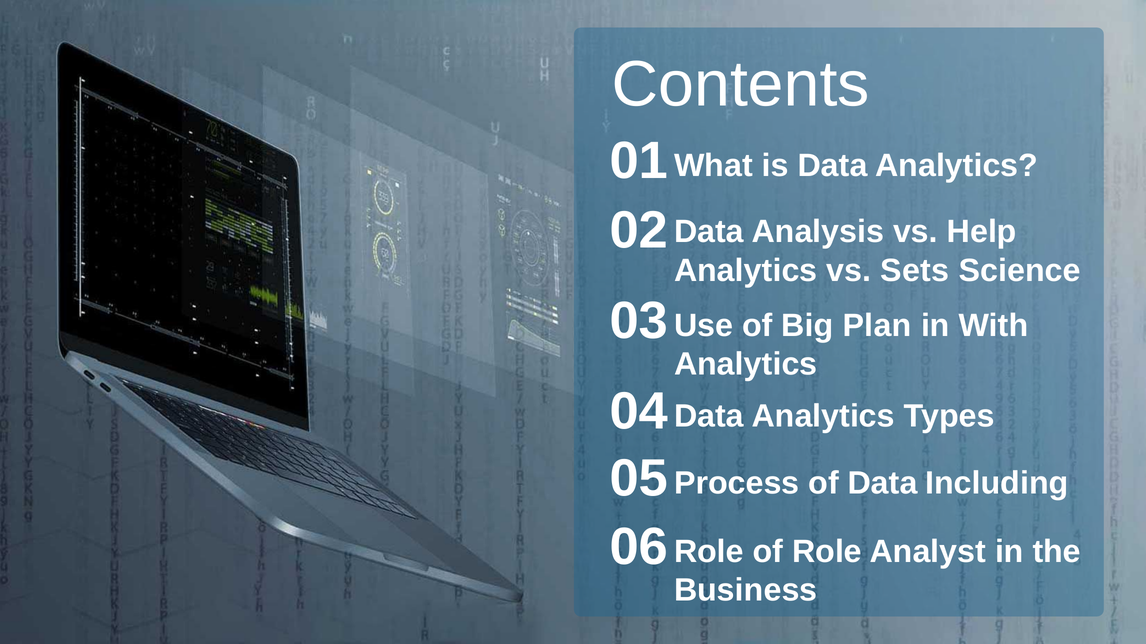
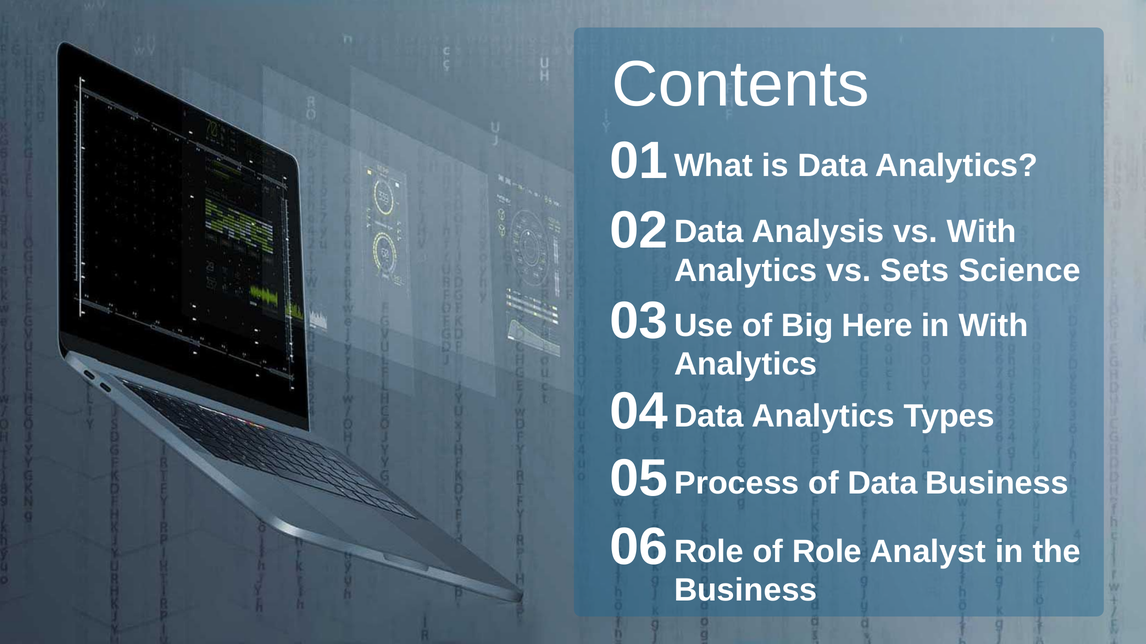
vs Help: Help -> With (982, 232)
Plan: Plan -> Here (877, 326)
Data Including: Including -> Business (997, 484)
